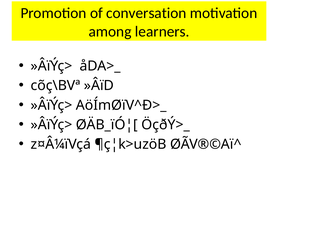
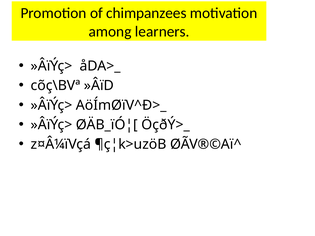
conversation: conversation -> chimpanzees (146, 13)
